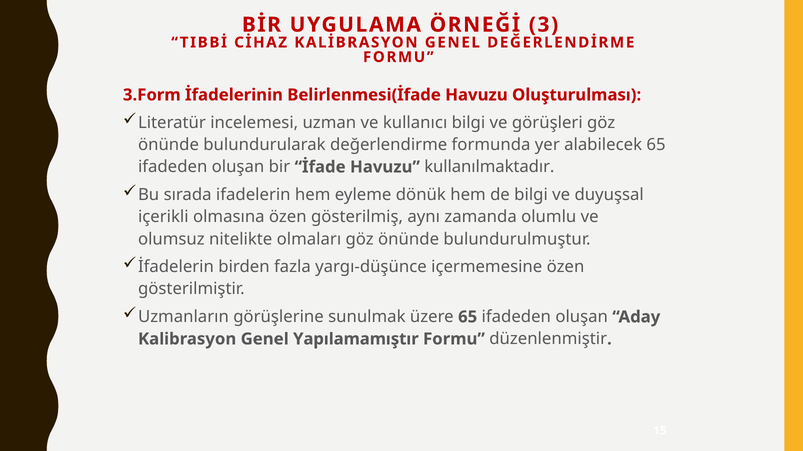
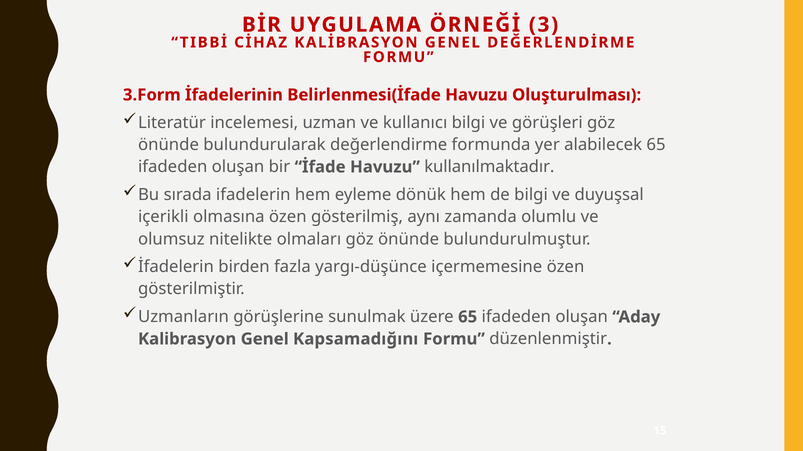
Yapılamamıştır: Yapılamamıştır -> Kapsamadığını (356, 339)
